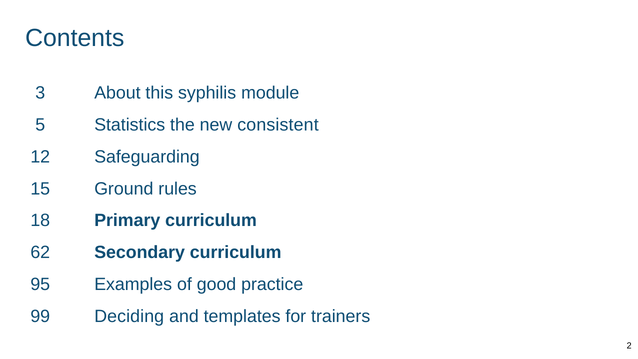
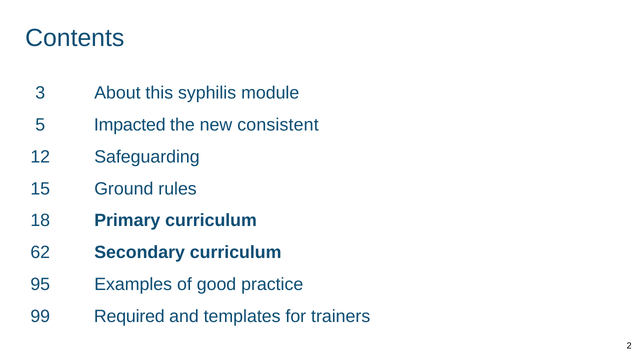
Statistics: Statistics -> Impacted (130, 125)
Deciding: Deciding -> Required (129, 316)
